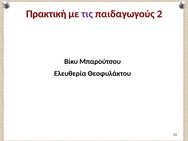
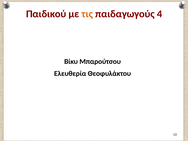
Πρακτική: Πρακτική -> Παιδικού (46, 14)
τις colour: purple -> orange (87, 14)
2: 2 -> 4 (160, 14)
